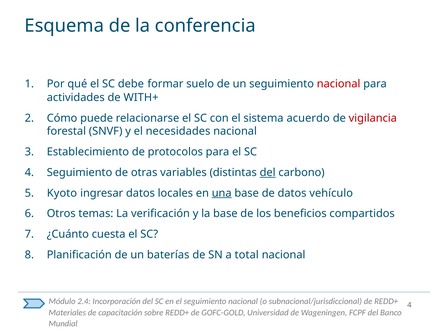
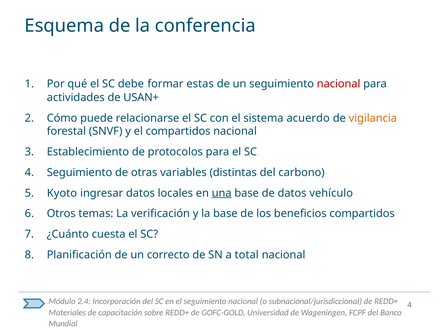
suelo: suelo -> estas (200, 84)
WITH+: WITH+ -> USAN+ (141, 97)
vigilancia colour: red -> orange (373, 118)
el necesidades: necesidades -> compartidos (178, 131)
del underline: present -> none (268, 172)
baterías: baterías -> correcto (168, 255)
